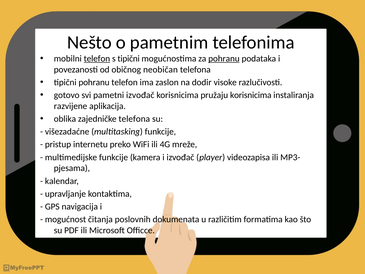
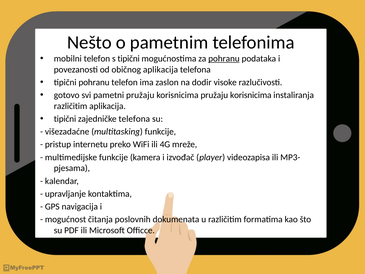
telefon underline: present -> none (97, 59)
običnog neobičan: neobičan -> aplikacija (160, 70)
pametni izvođač: izvođač -> pružaju (140, 95)
razvijene: razvijene -> različitim (71, 106)
oblika: oblika -> tipični (65, 119)
